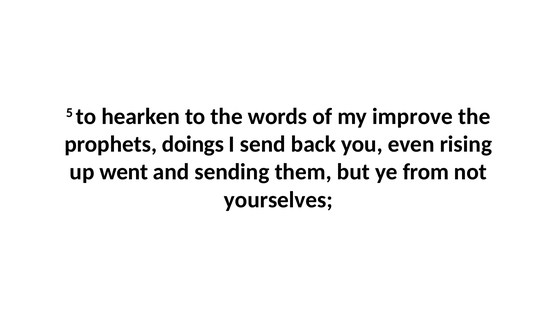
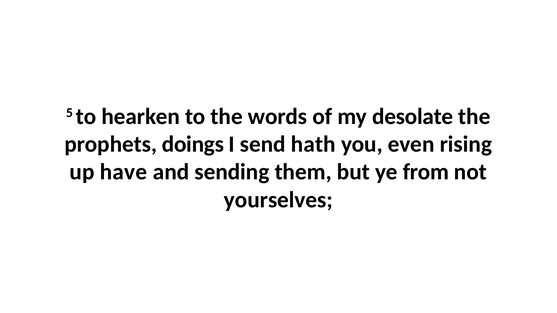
improve: improve -> desolate (413, 116)
back: back -> hath (313, 144)
went: went -> have (124, 172)
